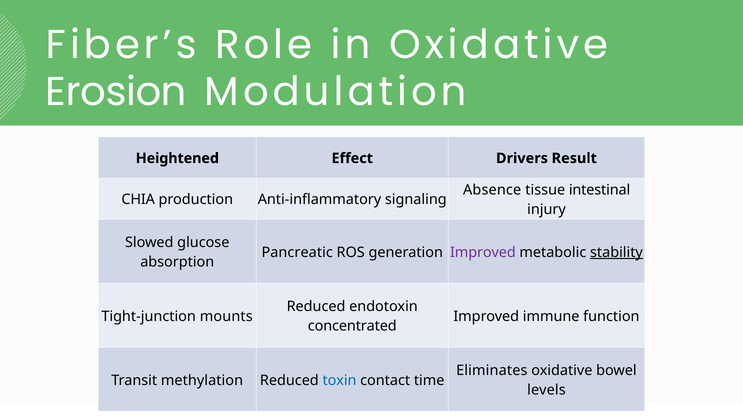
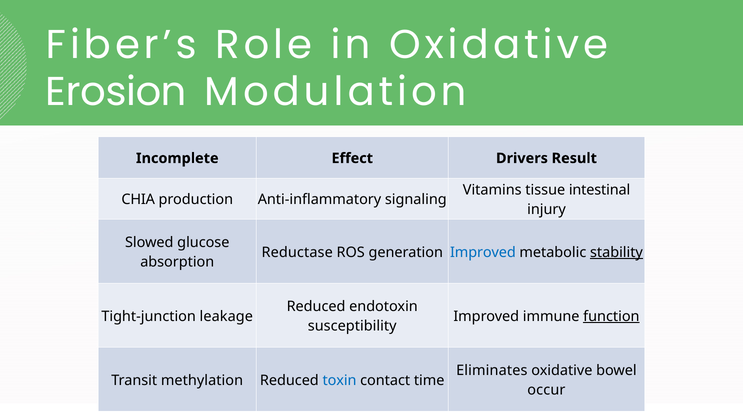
Heightened: Heightened -> Incomplete (177, 158)
Absence: Absence -> Vitamins (492, 190)
Pancreatic: Pancreatic -> Reductase (297, 252)
Improved colour: purple -> blue (483, 252)
mounts: mounts -> leakage (226, 316)
function underline: none -> present (611, 316)
concentrated: concentrated -> susceptibility (352, 326)
levels: levels -> occur (546, 390)
